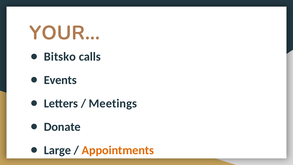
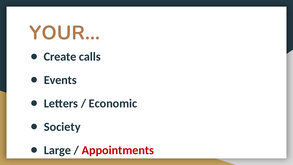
Bitsko: Bitsko -> Create (60, 57)
Meetings: Meetings -> Economic (113, 103)
Donate: Donate -> Society (62, 127)
Appointments colour: orange -> red (118, 150)
